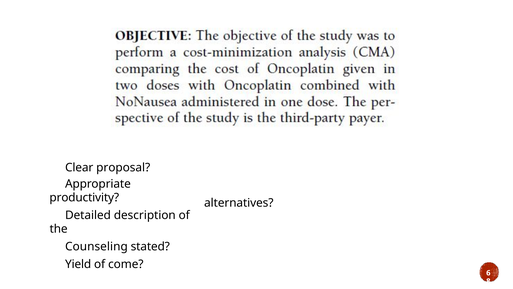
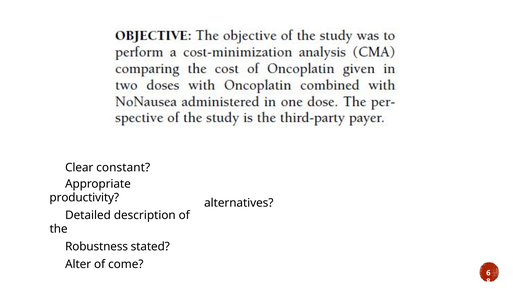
proposal: proposal -> constant (123, 167)
Counseling: Counseling -> Robustness (97, 246)
Yield: Yield -> Alter (78, 264)
